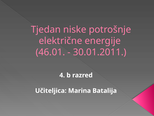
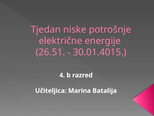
46.01: 46.01 -> 26.51 (50, 52)
30.01.2011: 30.01.2011 -> 30.01.4015 (100, 52)
